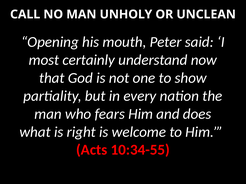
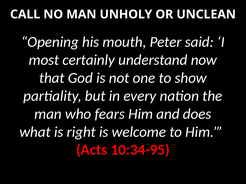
10:34-55: 10:34-55 -> 10:34-95 (140, 150)
